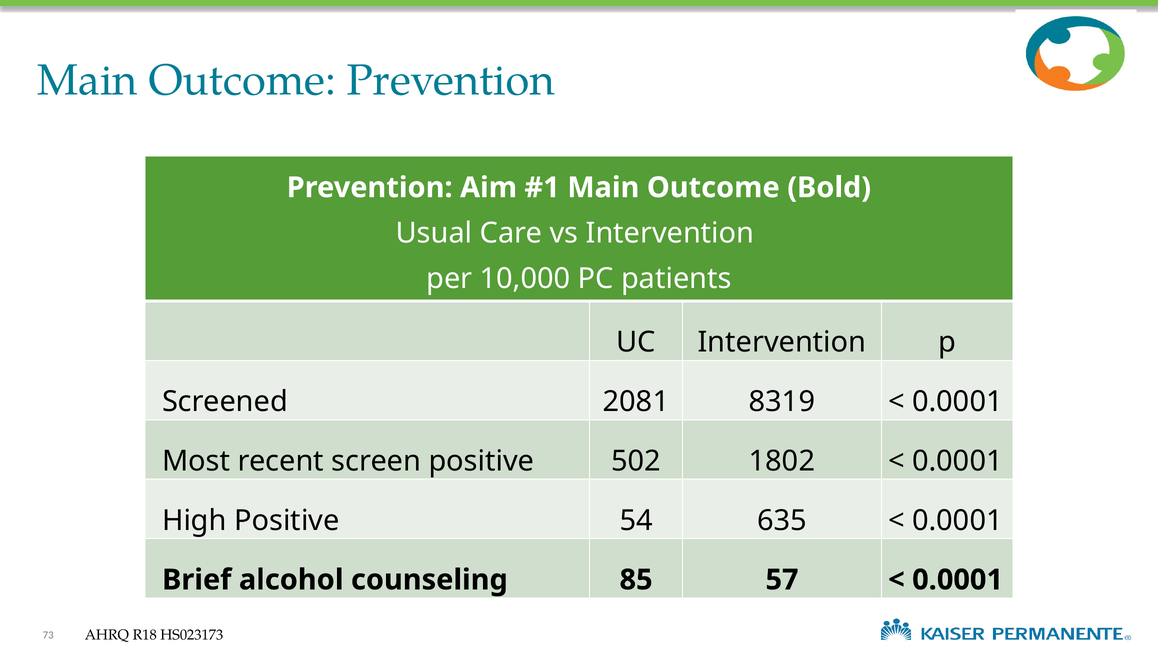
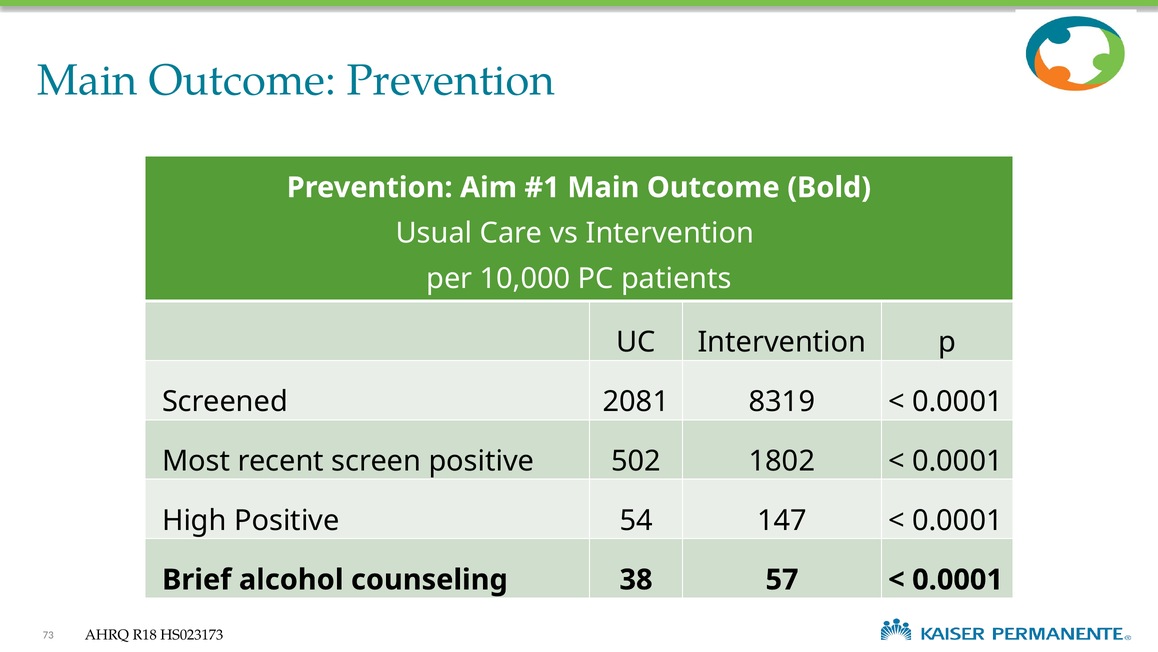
635: 635 -> 147 (782, 520)
85: 85 -> 38 (636, 579)
